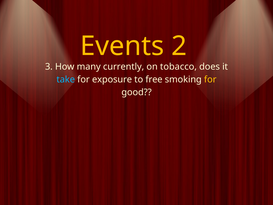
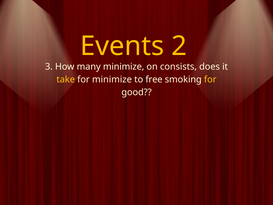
many currently: currently -> minimize (124, 67)
tobacco: tobacco -> consists (178, 67)
take colour: light blue -> yellow (66, 79)
for exposure: exposure -> minimize (112, 79)
